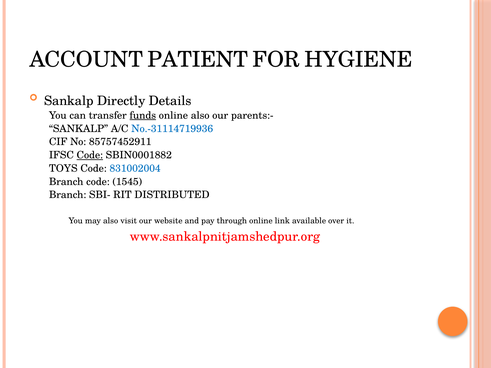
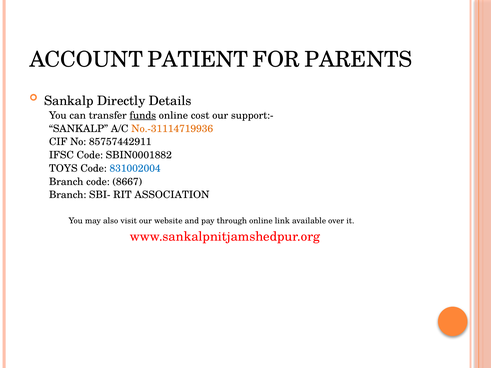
HYGIENE: HYGIENE -> PARENTS (359, 60)
online also: also -> cost (200, 115)
parents:-: parents:- -> support:- (252, 115)
No.-31114719936 colour: blue -> orange (172, 129)
85757452911: 85757452911 -> 85757442911 (120, 142)
Code underline: present -> none (90, 155)
1545: 1545 -> 8667 (127, 182)
DISTRIBUTED: DISTRIBUTED -> ASSOCIATION (172, 195)
